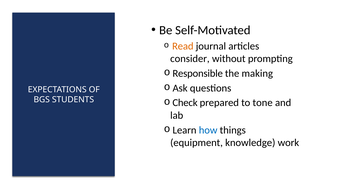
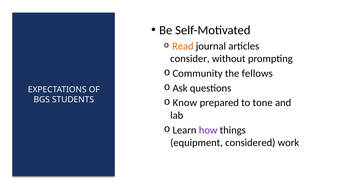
Responsible: Responsible -> Community (198, 74)
making: making -> fellows (257, 74)
Check: Check -> Know (185, 103)
how colour: blue -> purple (208, 130)
knowledge: knowledge -> considered (250, 143)
